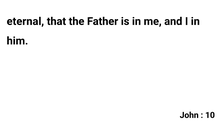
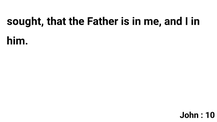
eternal: eternal -> sought (25, 21)
